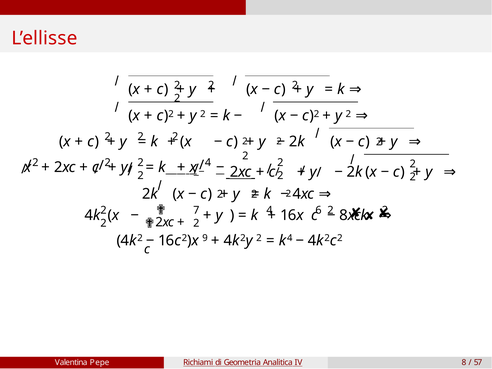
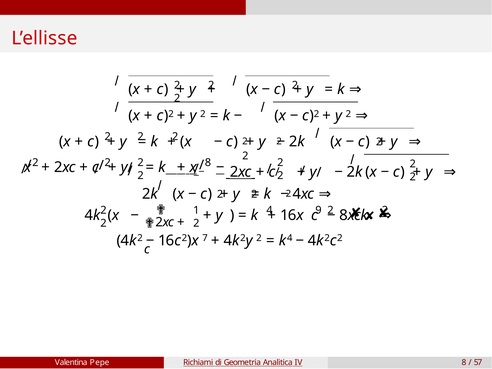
4: 4 -> 8 (208, 163)
7: 7 -> 1 (196, 211)
6: 6 -> 9 (318, 211)
9: 9 -> 7 (205, 238)
